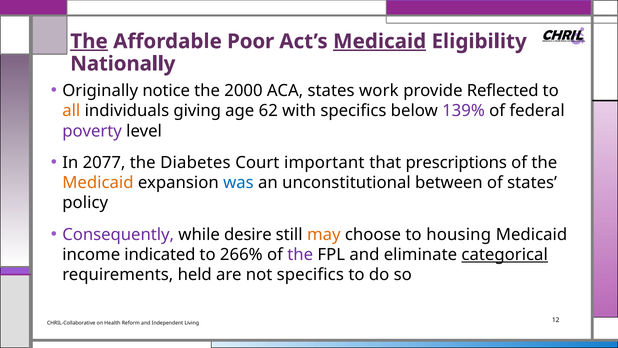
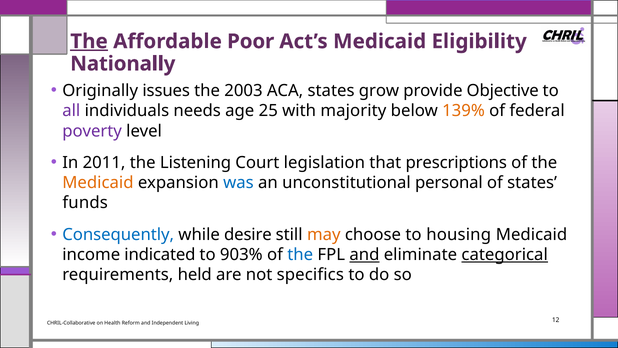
Medicaid underline: present -> none (380, 41)
notice: notice -> issues (166, 91)
2000: 2000 -> 2003 (243, 91)
work: work -> grow (379, 91)
Reflected: Reflected -> Objective (503, 91)
all colour: orange -> purple (71, 111)
giving: giving -> needs (197, 111)
62: 62 -> 25 (268, 111)
with specifics: specifics -> majority (353, 111)
139% colour: purple -> orange (463, 111)
2077: 2077 -> 2011 (104, 163)
Diabetes: Diabetes -> Listening (196, 163)
important: important -> legislation (324, 163)
between: between -> personal (449, 183)
policy: policy -> funds (85, 203)
Consequently colour: purple -> blue (118, 234)
266%: 266% -> 903% (241, 255)
the colour: purple -> blue (300, 255)
and underline: none -> present (364, 255)
